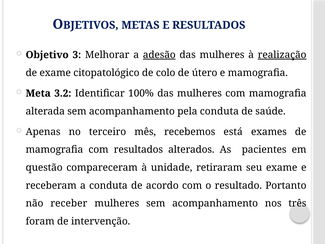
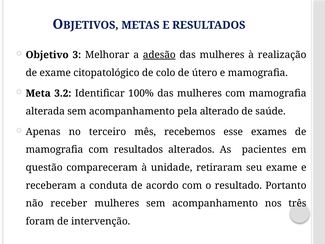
realização underline: present -> none (282, 55)
pela conduta: conduta -> alterado (219, 111)
está: está -> esse (233, 132)
